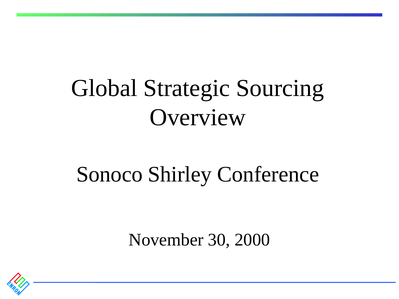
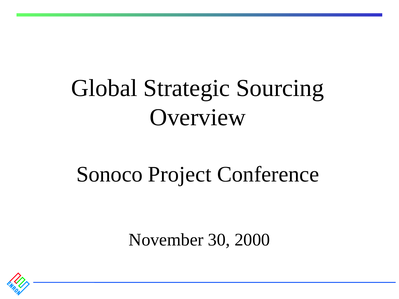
Shirley: Shirley -> Project (180, 174)
